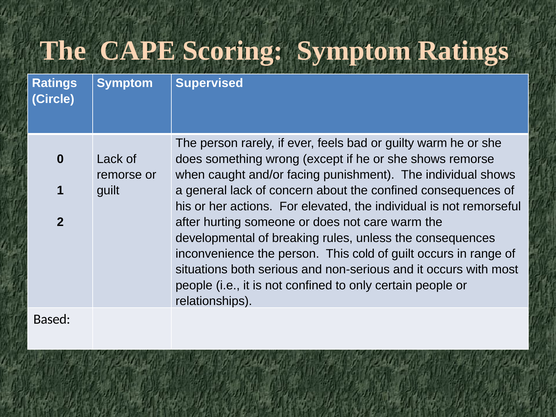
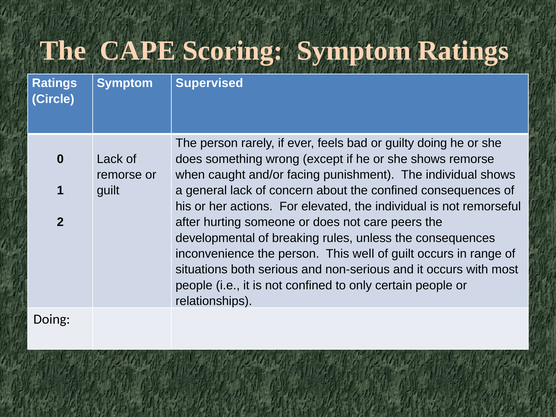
guilty warm: warm -> doing (432, 143)
care warm: warm -> peers (406, 222)
cold: cold -> well (363, 254)
Based: Based -> Doing (52, 319)
